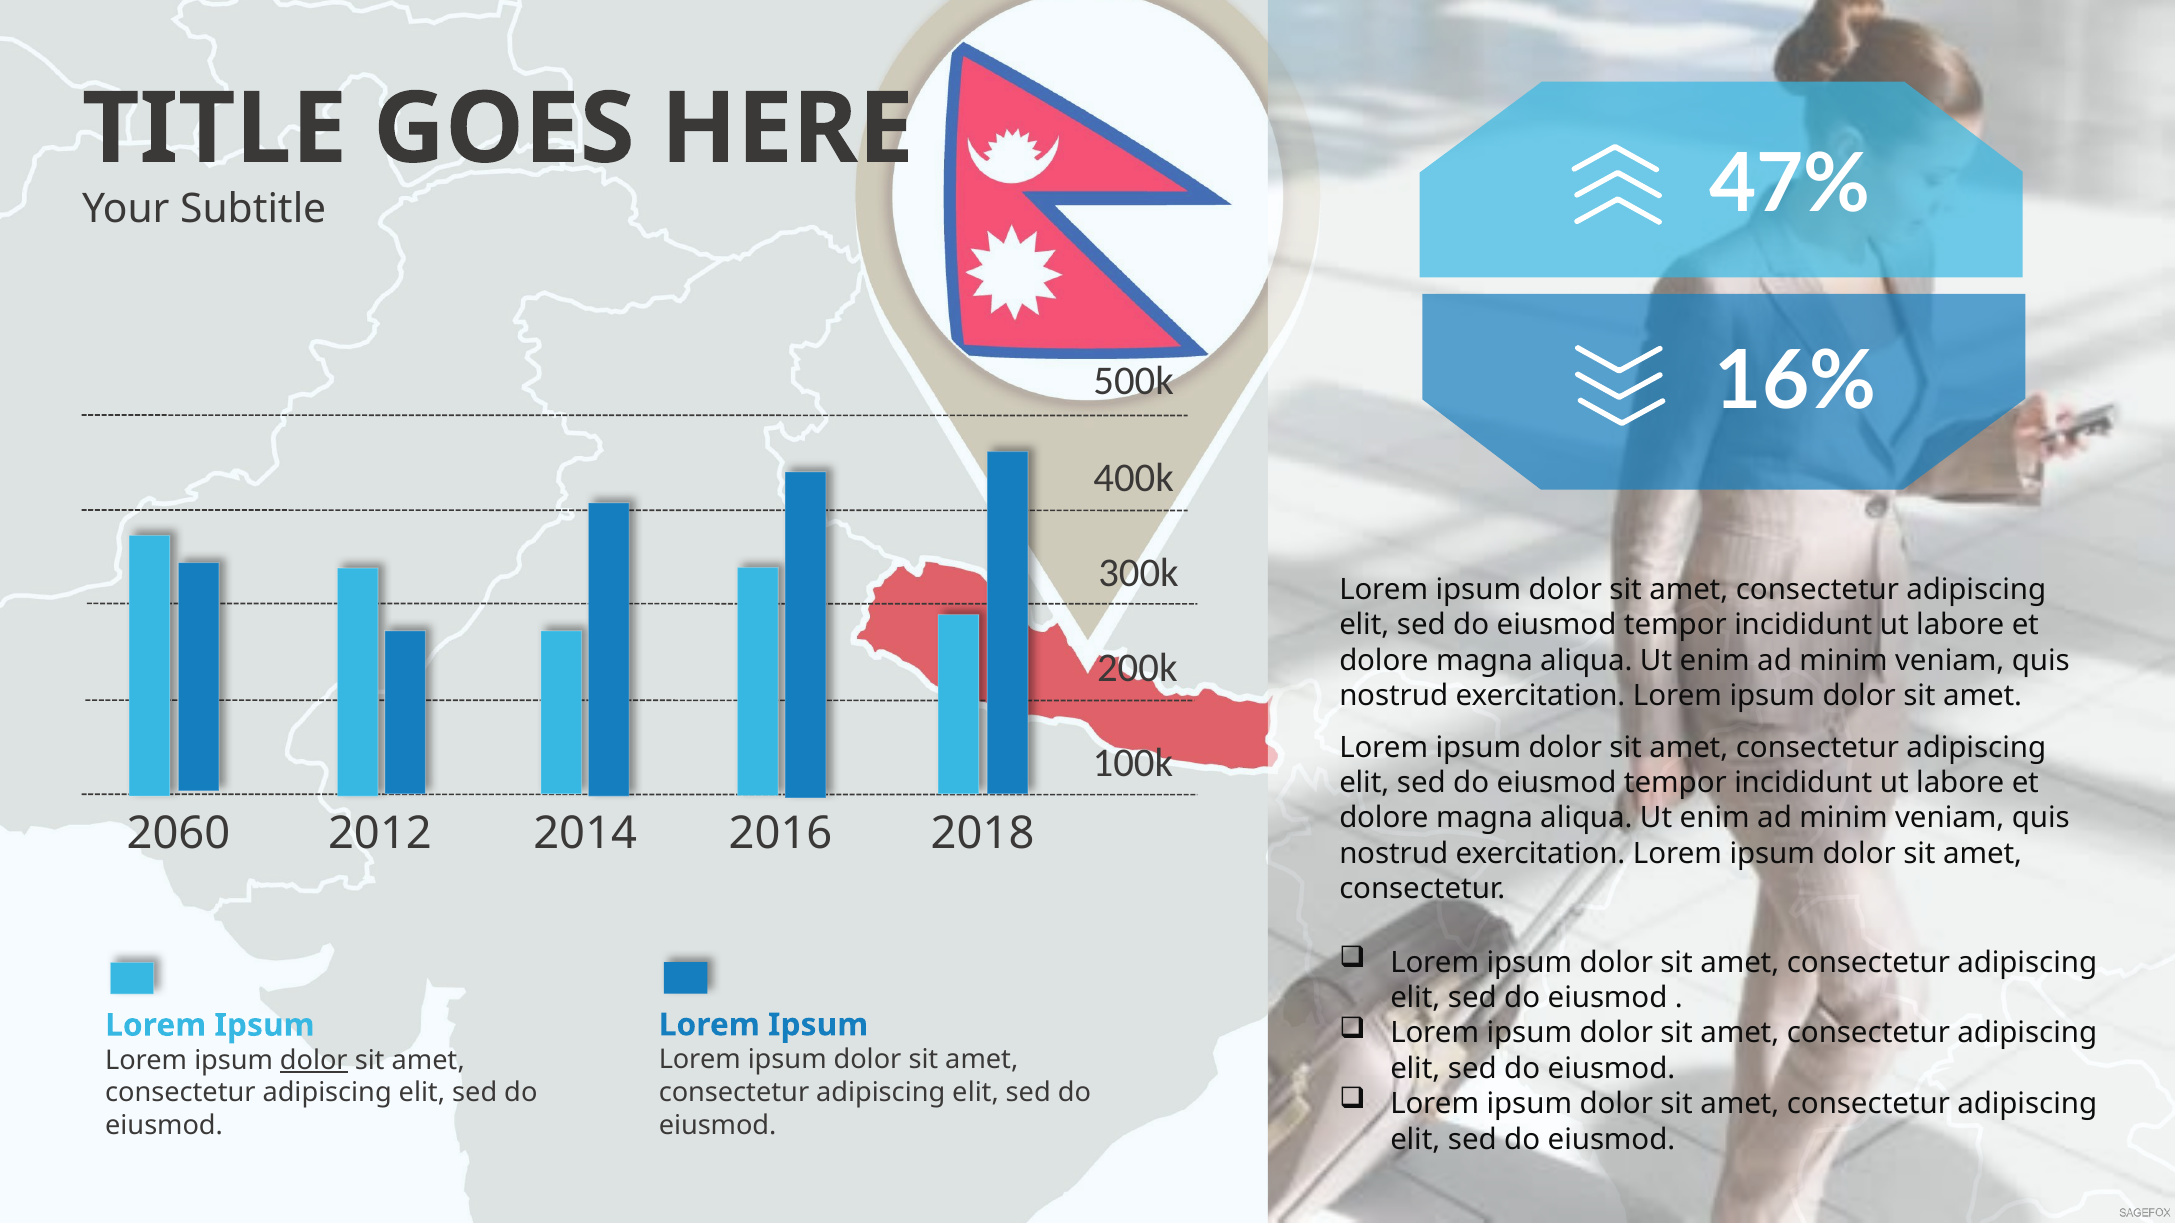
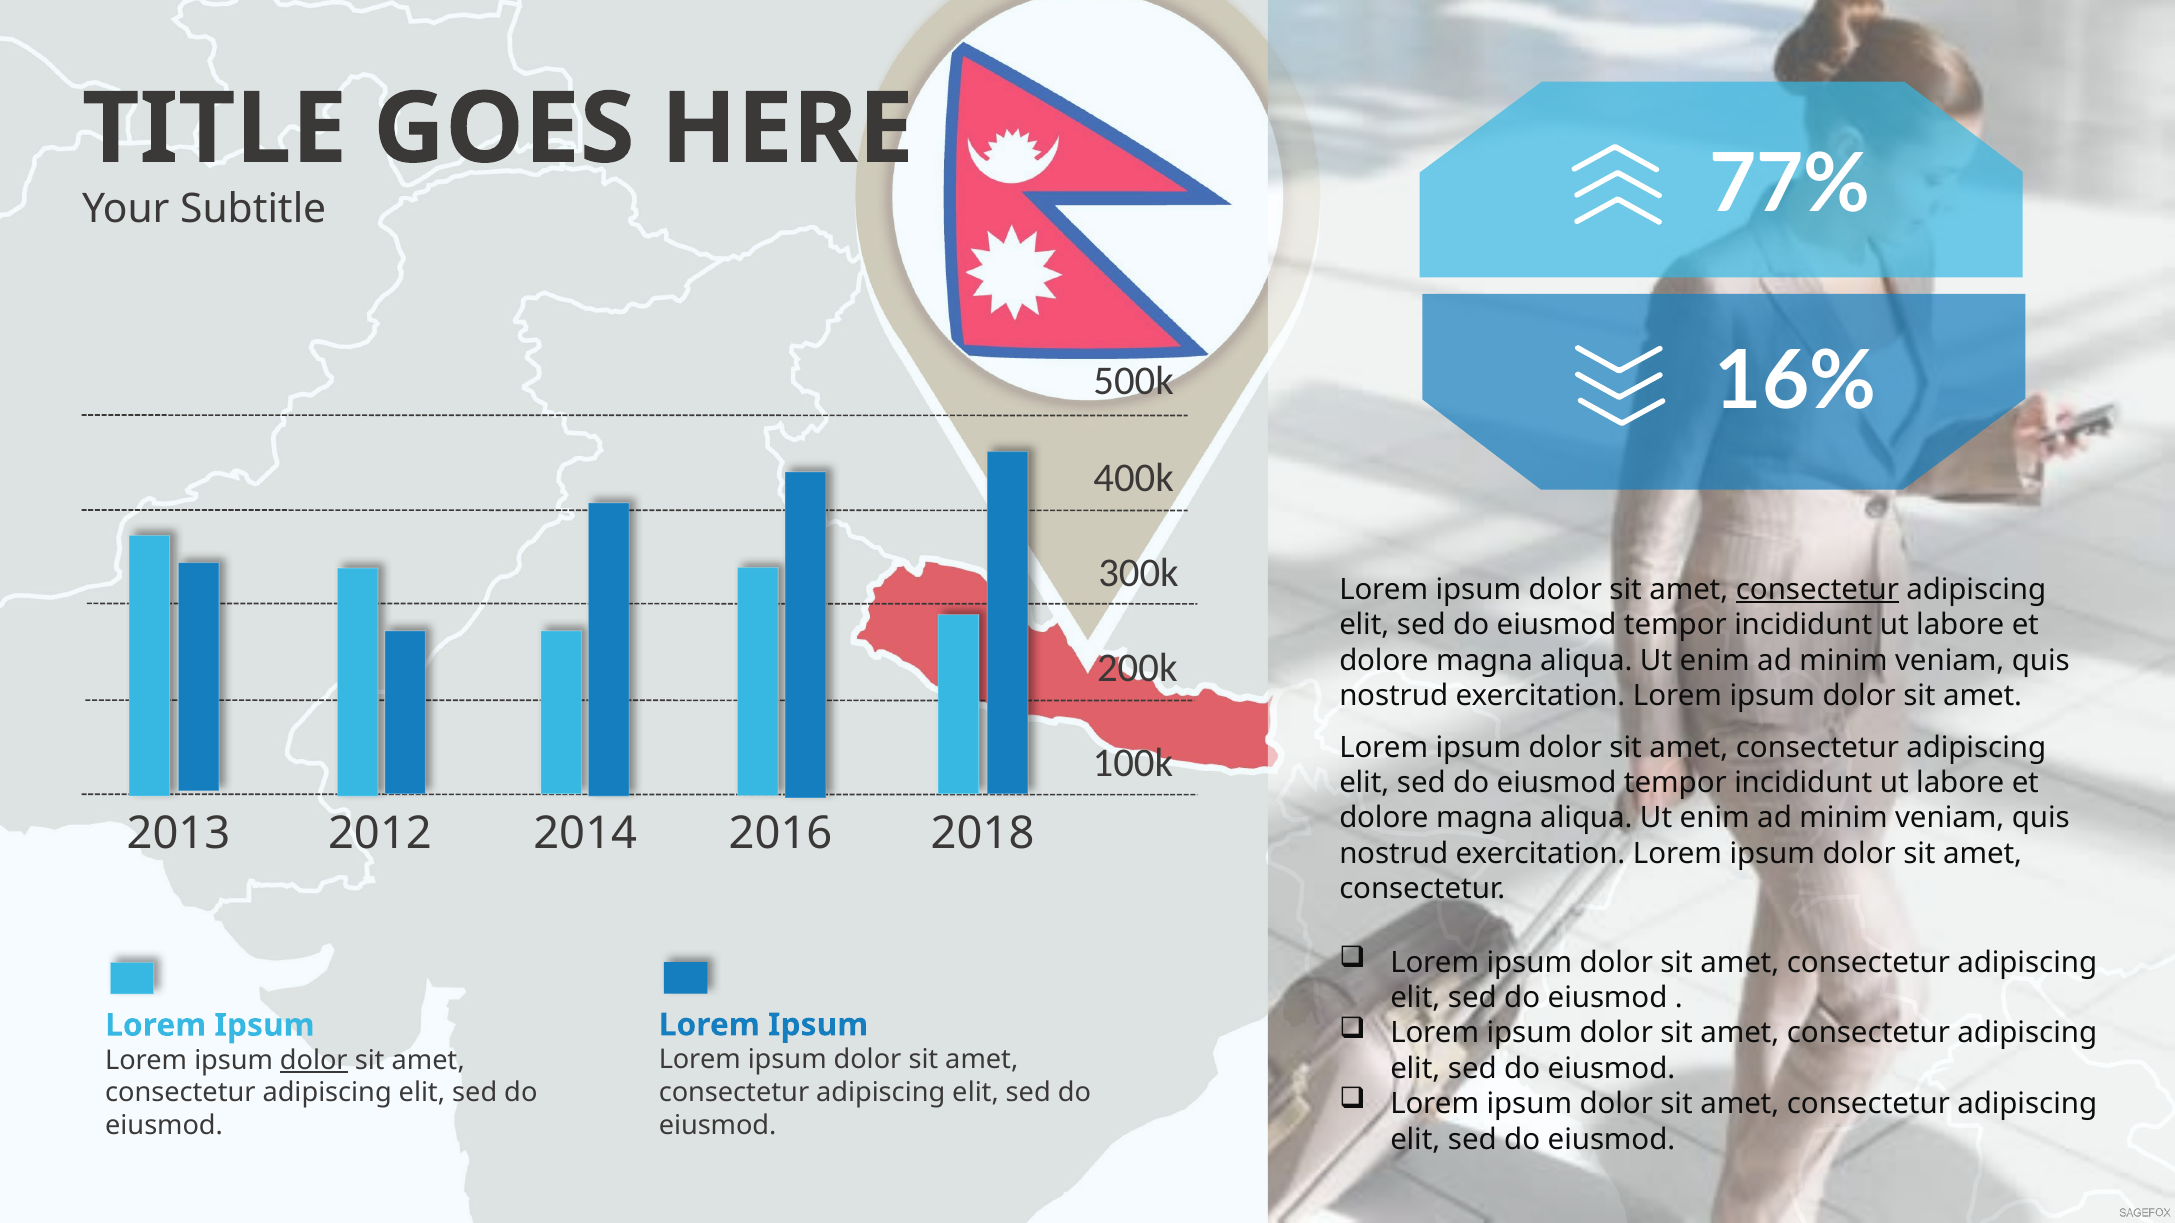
47%: 47% -> 77% (1790, 184)
consectetur underline: none -> present (1817, 590)
2060: 2060 -> 2013 (178, 834)
